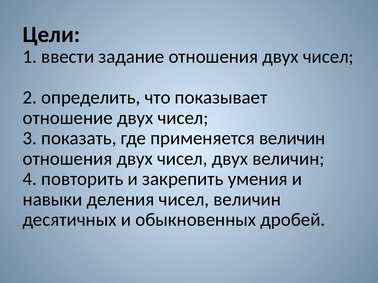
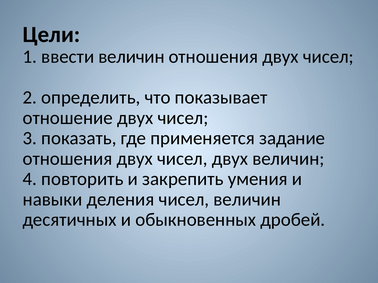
ввести задание: задание -> величин (131, 57)
применяется величин: величин -> задание (292, 138)
